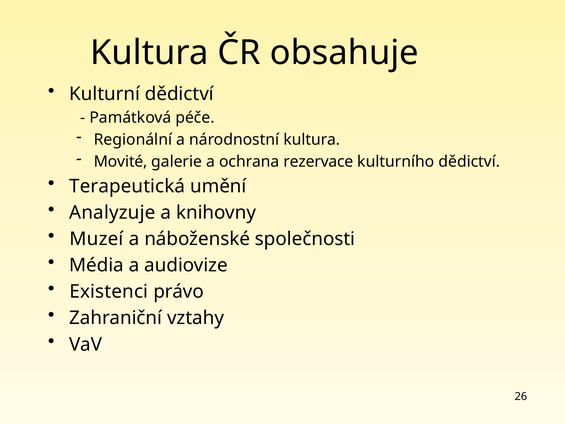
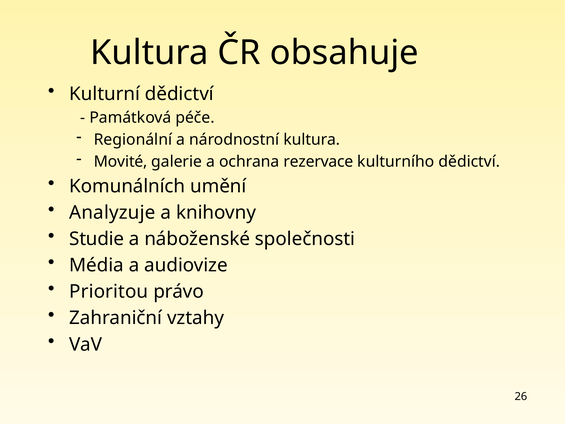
Terapeutická: Terapeutická -> Komunálních (127, 186)
Muzeí: Muzeí -> Studie (97, 239)
Existenci: Existenci -> Prioritou (109, 292)
